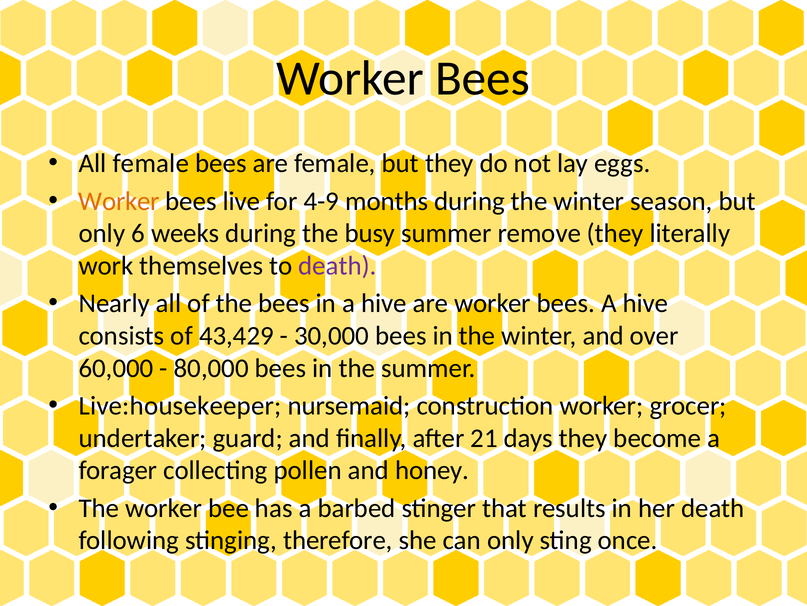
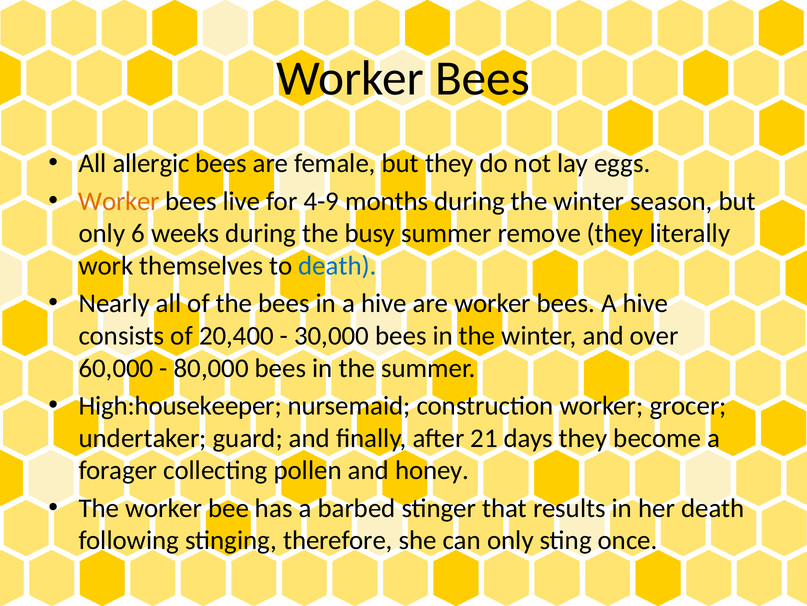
All female: female -> allergic (151, 163)
death colour: purple -> blue (337, 265)
43,429: 43,429 -> 20,400 (236, 335)
Live:housekeeper: Live:housekeeper -> High:housekeeper (180, 405)
